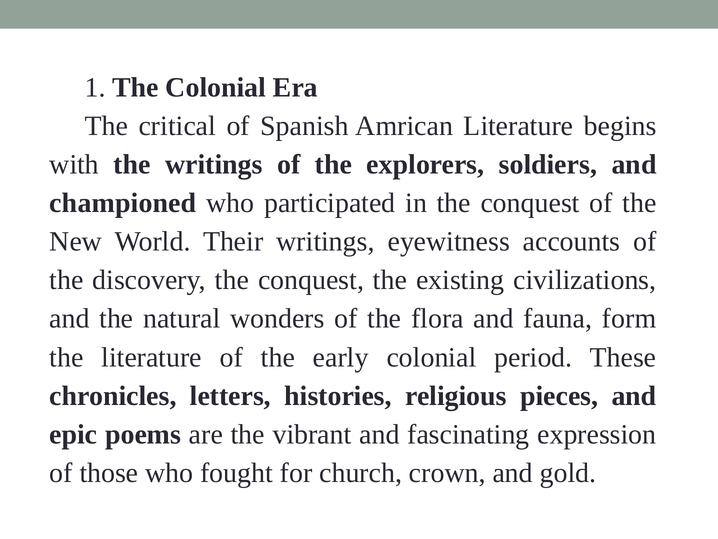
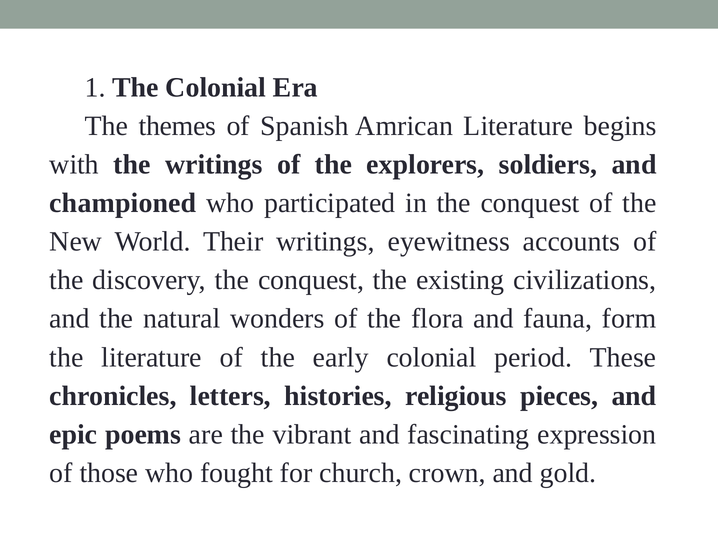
critical: critical -> themes (177, 126)
